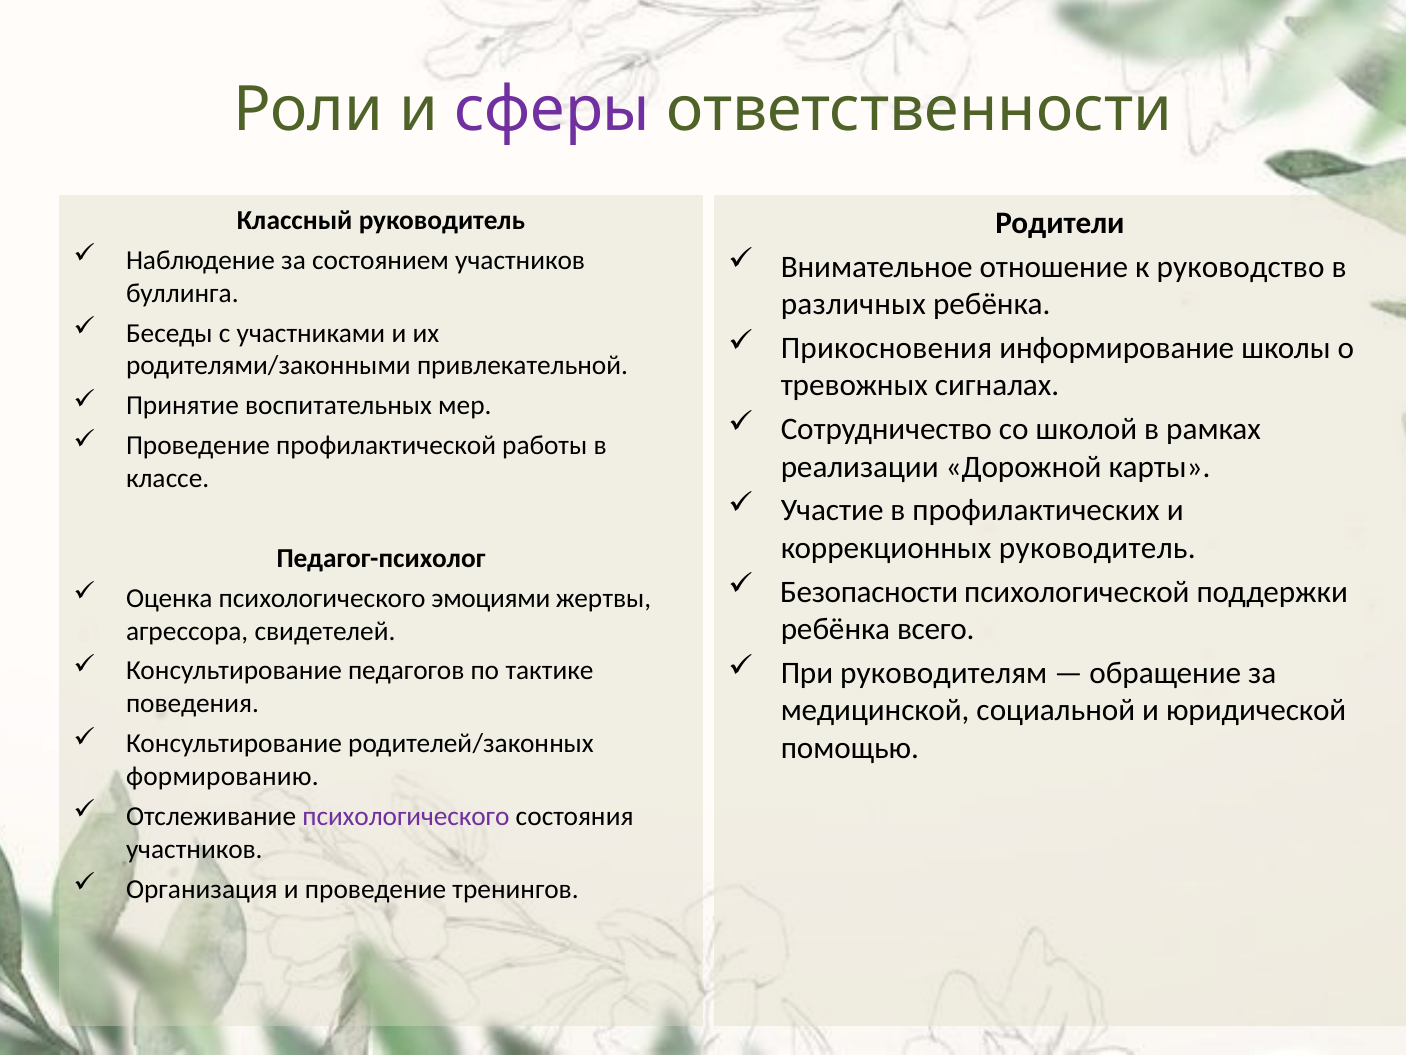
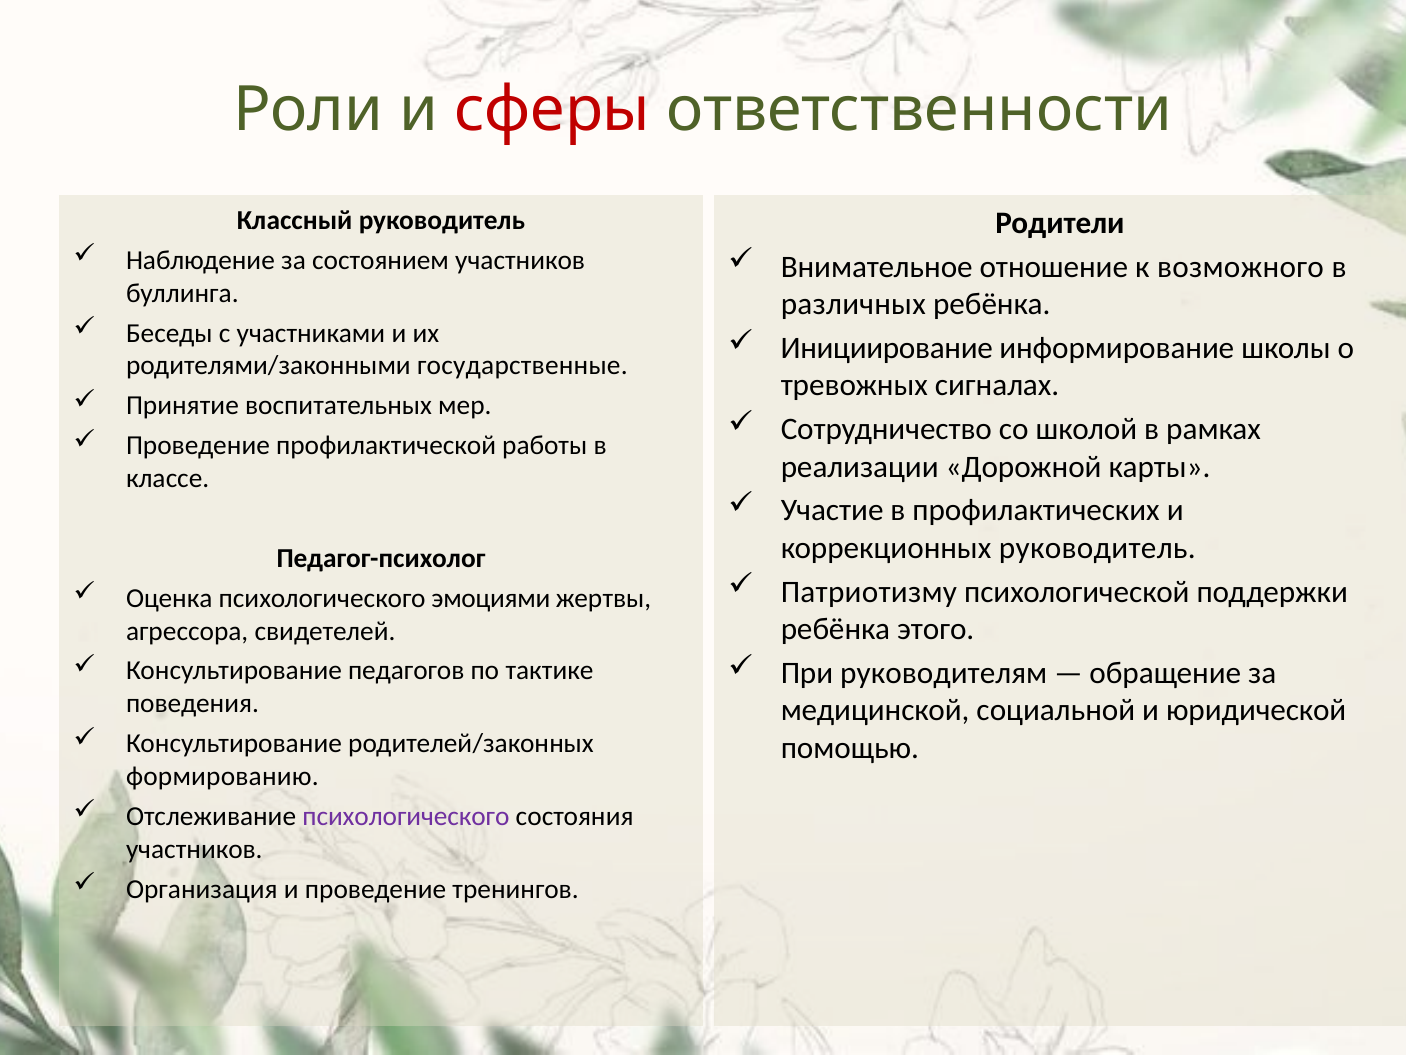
сферы colour: purple -> red (552, 110)
руководство: руководство -> возможного (1240, 267)
Прикосновения: Прикосновения -> Инициирование (887, 348)
привлекательной: привлекательной -> государственные (522, 366)
Безопасности: Безопасности -> Патриотизму (869, 592)
всего: всего -> этого (936, 629)
